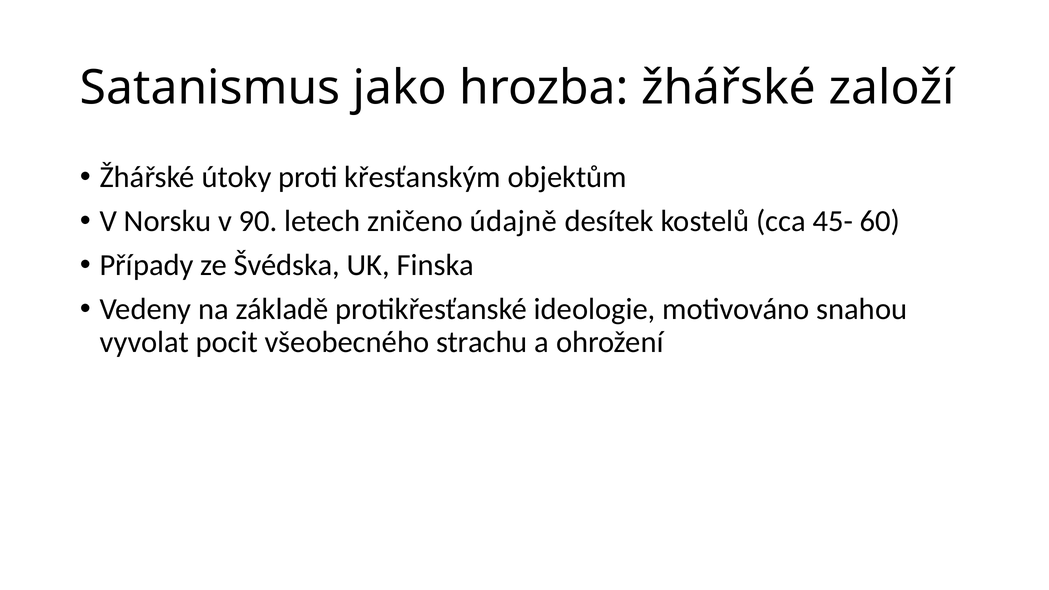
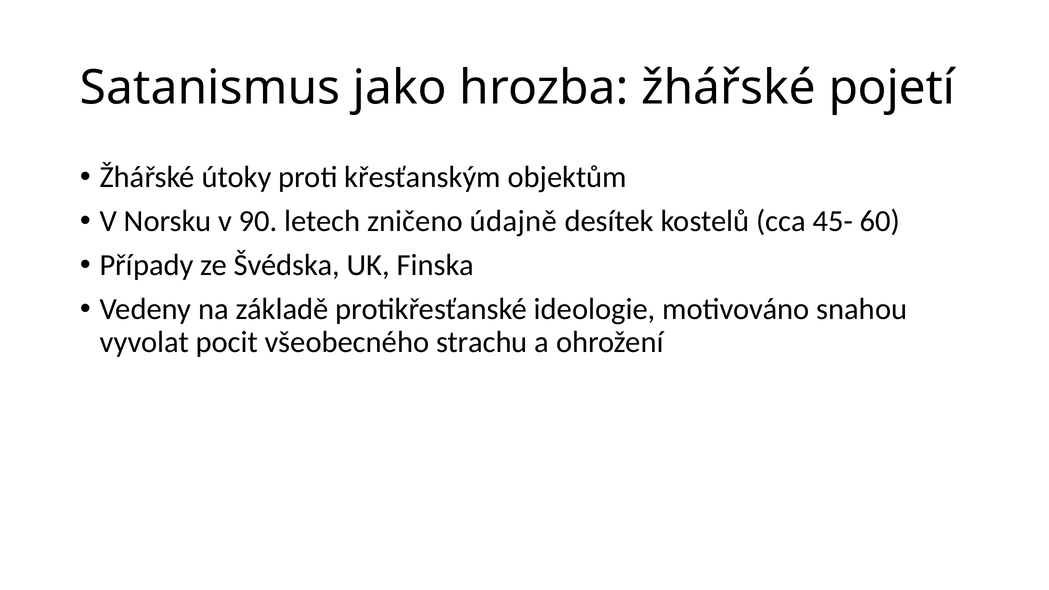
založí: založí -> pojetí (892, 88)
